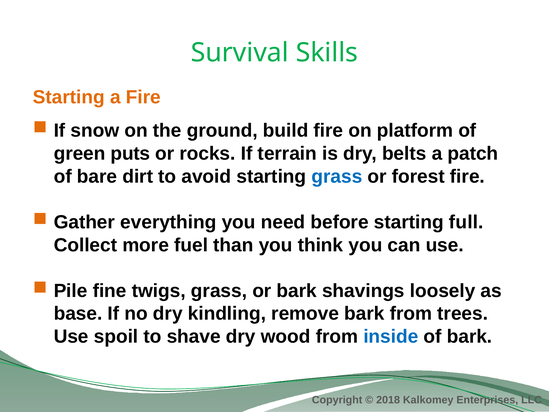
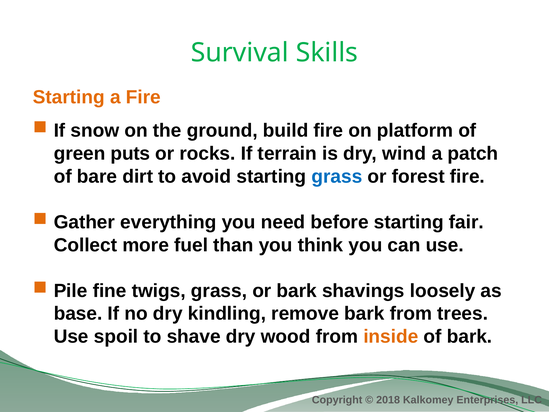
belts: belts -> wind (404, 153)
full: full -> fair (466, 222)
inside colour: blue -> orange (391, 336)
